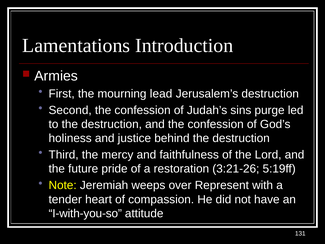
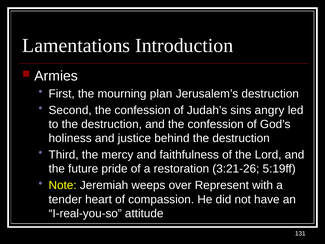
lead: lead -> plan (161, 94)
purge: purge -> angry (269, 110)
I-with-you-so: I-with-you-so -> I-real-you-so (85, 213)
